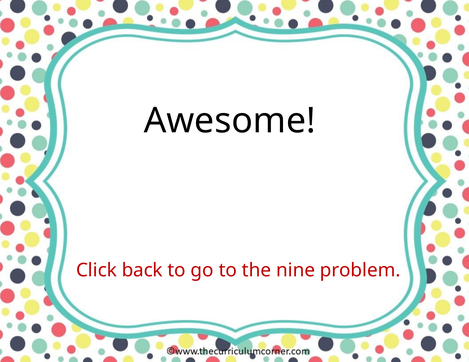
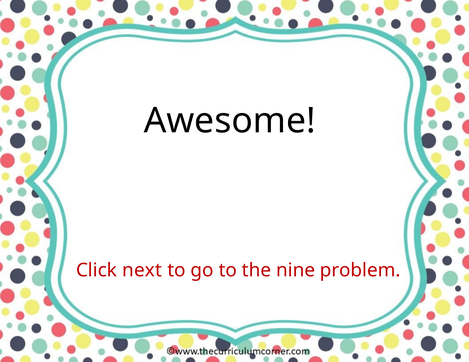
back: back -> next (142, 271)
